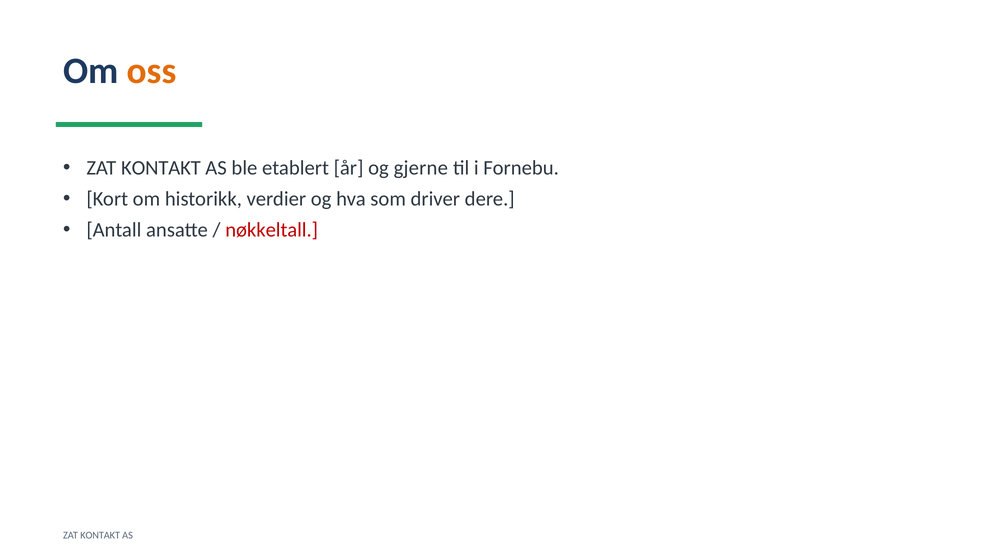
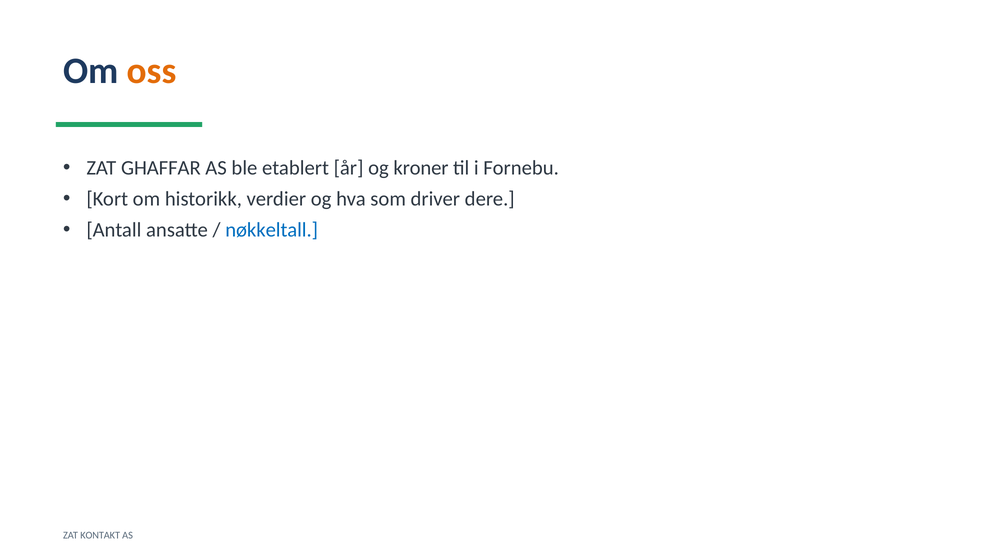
KONTAKT: KONTAKT -> GHAFFAR (161, 168)
gjerne: gjerne -> kroner (421, 168)
nøkkeltall colour: red -> blue (272, 230)
